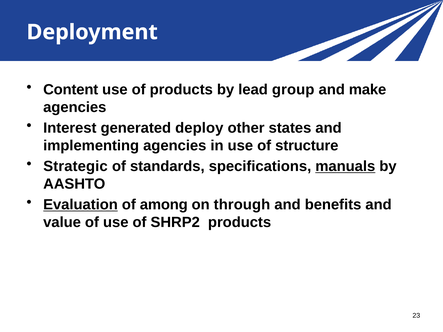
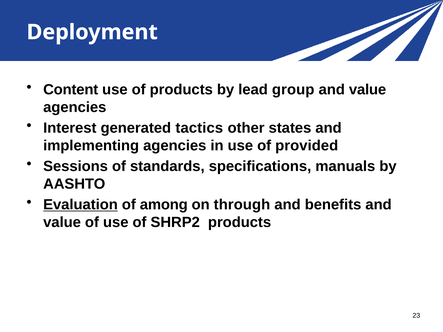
make: make -> value (368, 90)
deploy: deploy -> tactics (199, 128)
structure: structure -> provided (307, 146)
Strategic: Strategic -> Sessions (76, 166)
manuals underline: present -> none (345, 166)
